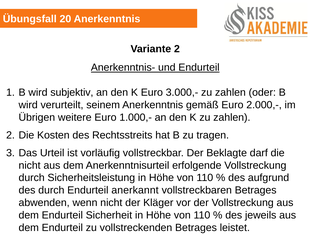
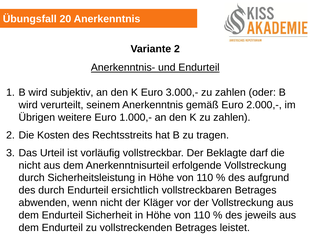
anerkannt: anerkannt -> ersichtlich (135, 191)
